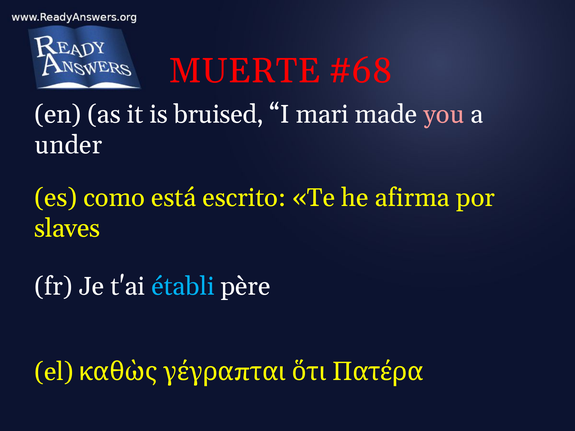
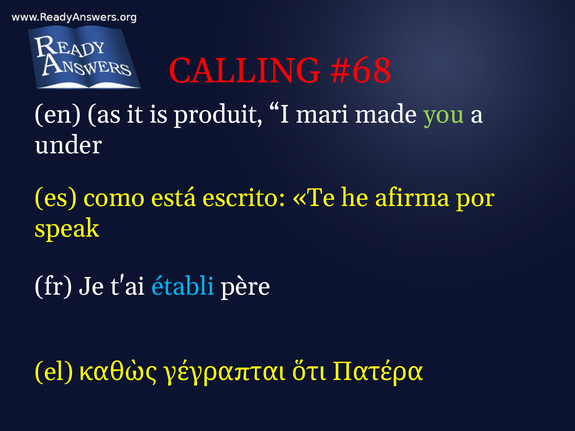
MUERTE: MUERTE -> CALLING (245, 71)
bruised: bruised -> produit (219, 115)
you colour: pink -> light green (444, 115)
slaves: slaves -> speak (67, 229)
